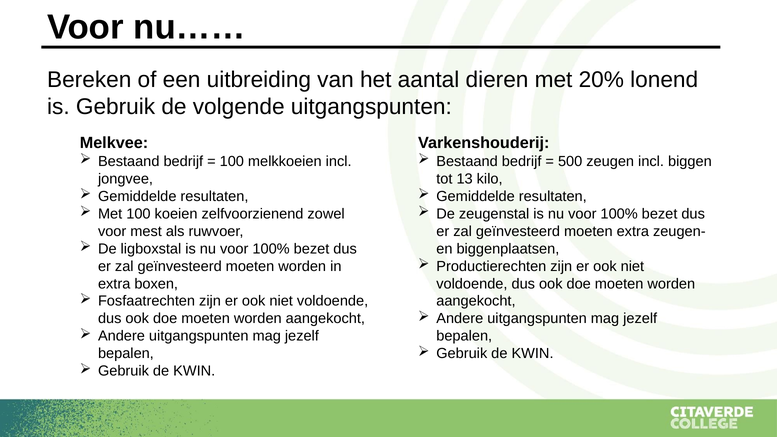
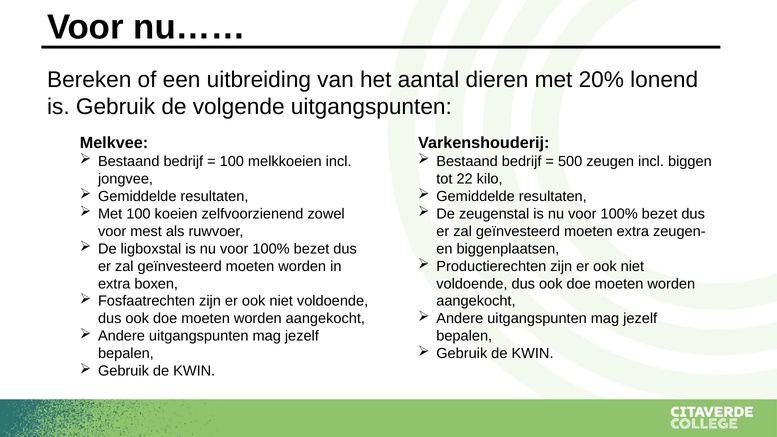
13: 13 -> 22 (465, 179)
